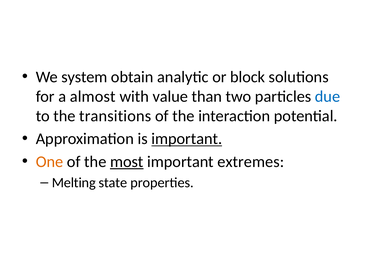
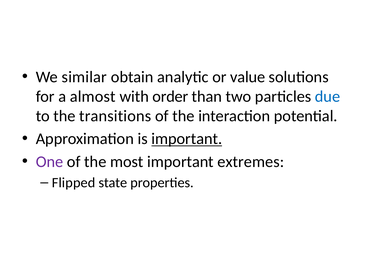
system: system -> similar (84, 77)
block: block -> value (248, 77)
value: value -> order (170, 97)
One colour: orange -> purple (50, 162)
most underline: present -> none (127, 162)
Melting: Melting -> Flipped (74, 183)
